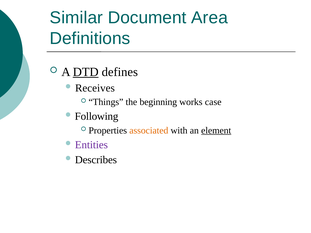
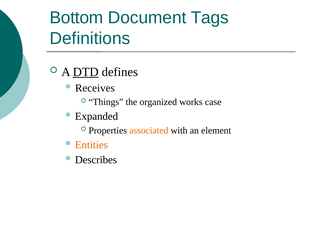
Similar: Similar -> Bottom (76, 18)
Area: Area -> Tags (210, 18)
beginning: beginning -> organized (158, 102)
Following: Following -> Expanded (97, 117)
element underline: present -> none (216, 131)
Entities colour: purple -> orange (91, 145)
